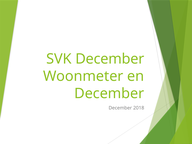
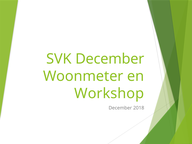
December: December -> Workshop (109, 93)
